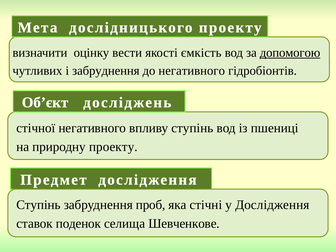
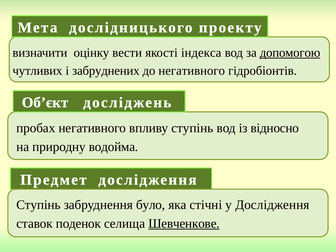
ємкість: ємкість -> індекса (201, 53)
і забруднення: забруднення -> забруднених (106, 71)
стічної: стічної -> пробах (36, 128)
пшениці: пшениці -> відносно (275, 128)
природну проекту: проекту -> водойма (114, 147)
проб: проб -> було (151, 205)
Шевченкове underline: none -> present (184, 224)
